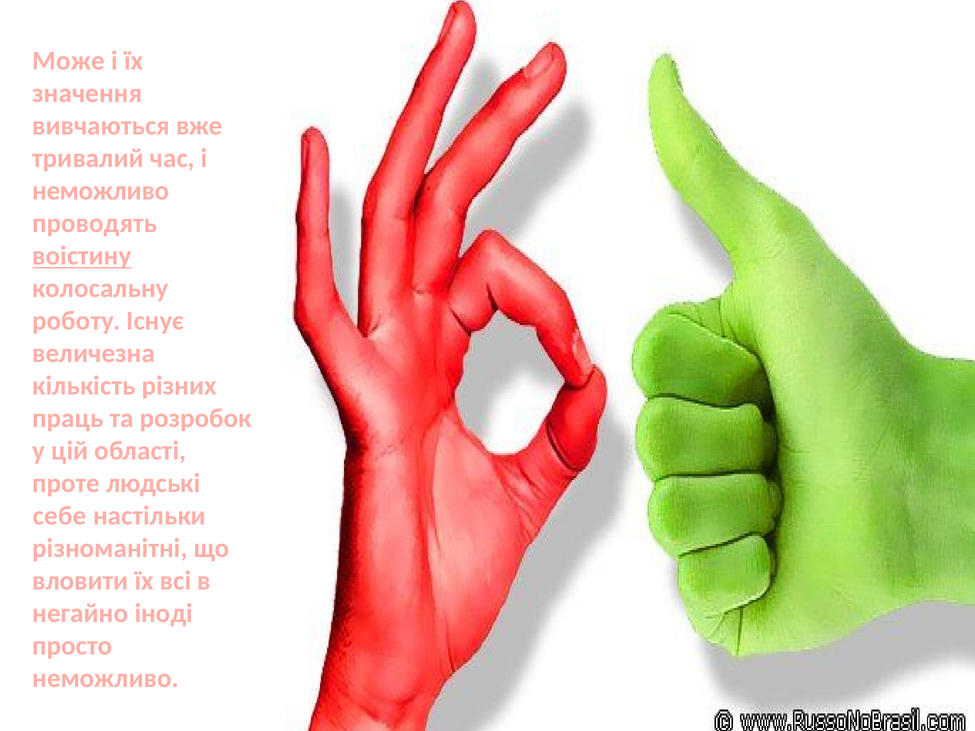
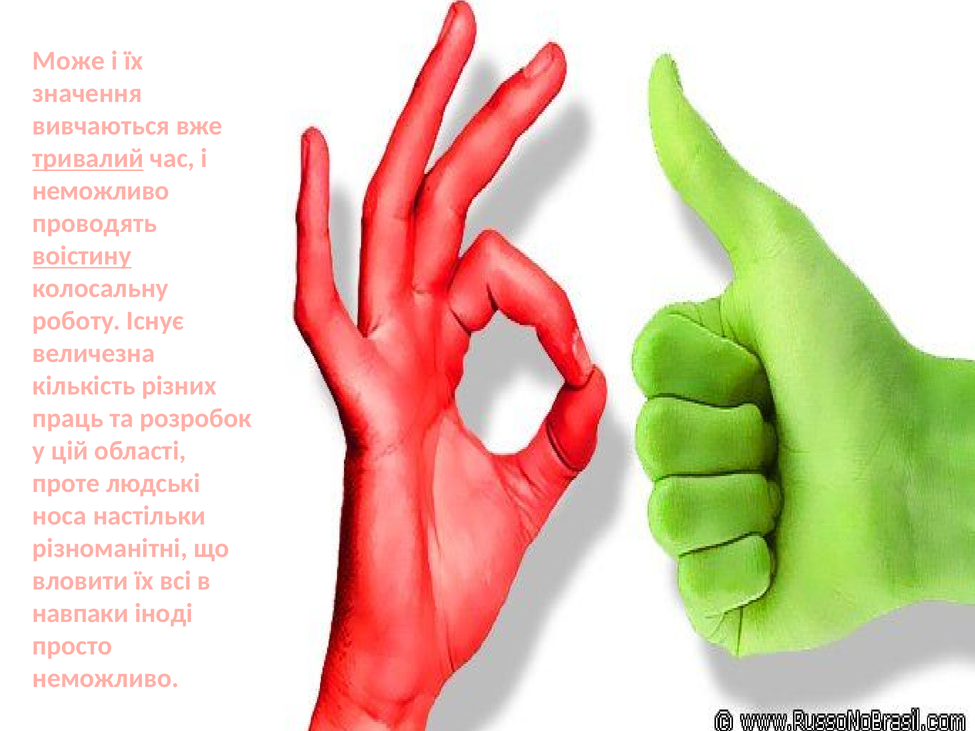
тривалий underline: none -> present (88, 159)
себе: себе -> носа (60, 516)
негайно: негайно -> навпаки (80, 614)
